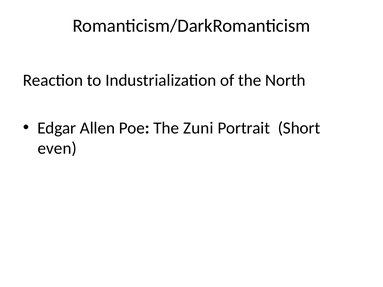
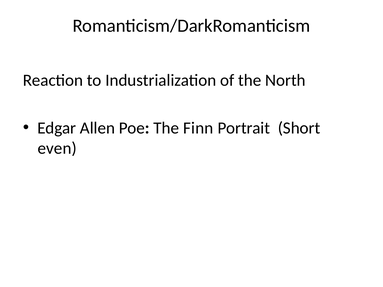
Zuni: Zuni -> Finn (198, 128)
